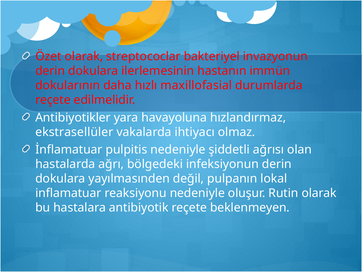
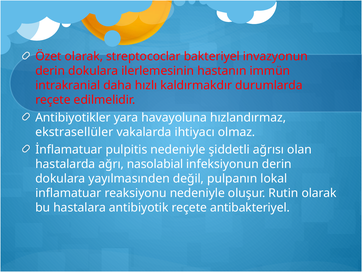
dokularının: dokularının -> intrakranial (68, 85)
maxillofasial: maxillofasial -> kaldırmakdır (196, 85)
bölgedeki: bölgedeki -> nasolabial (155, 164)
beklenmeyen: beklenmeyen -> antibakteriyel (250, 207)
